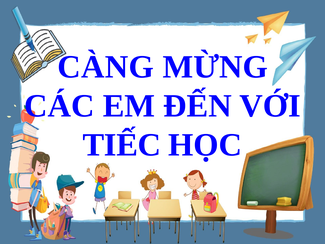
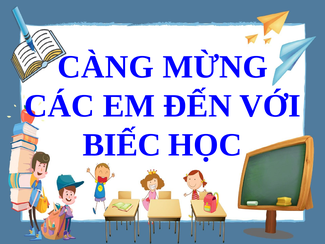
TIẾC: TIẾC -> BIẾC (122, 145)
